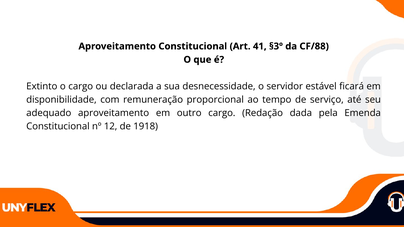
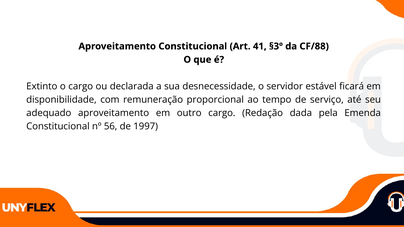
12: 12 -> 56 (111, 126)
1918: 1918 -> 1997 (146, 126)
